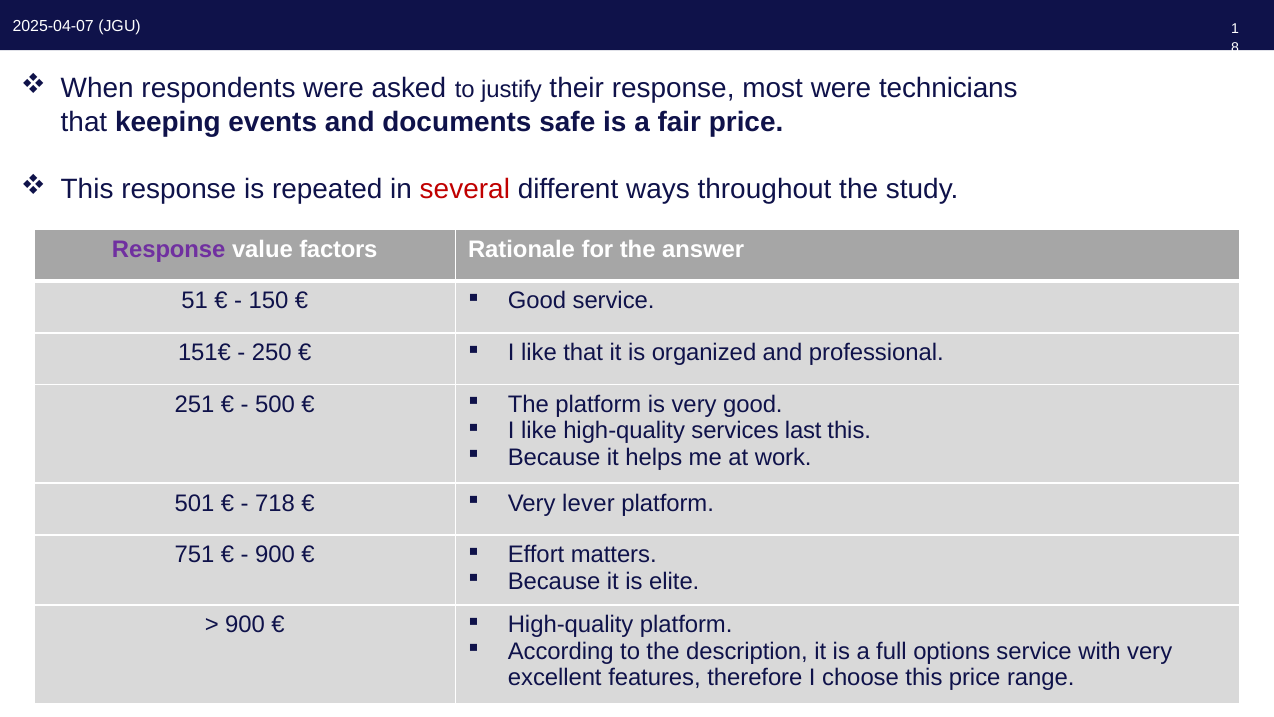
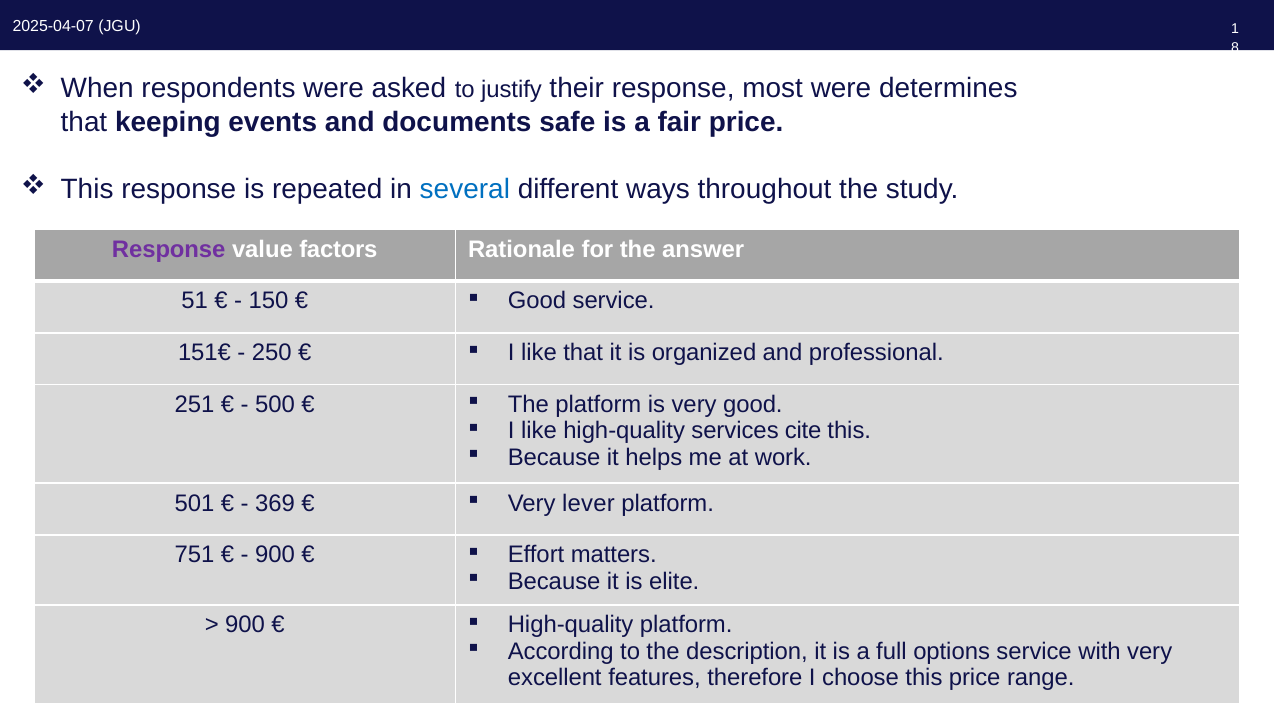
technicians: technicians -> determines (948, 89)
several colour: red -> blue (465, 190)
last: last -> cite (803, 431)
718: 718 -> 369 (275, 503)
